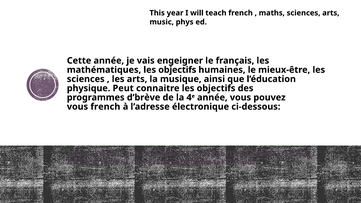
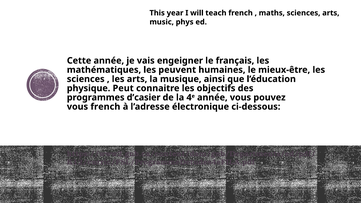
mathématiques les objectifs: objectifs -> peuvent (177, 70)
d’brève: d’brève -> d’casier (144, 97)
